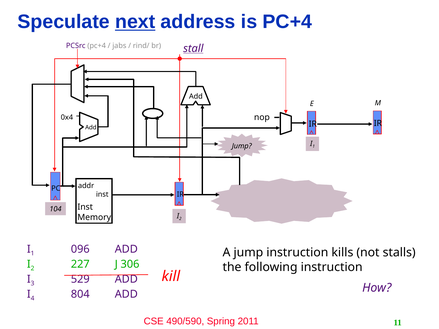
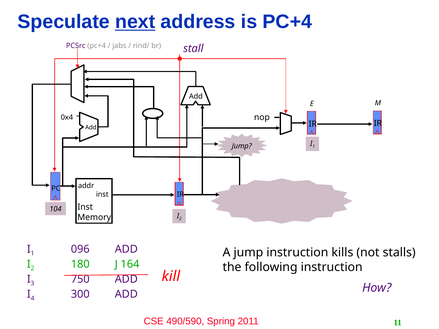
stall underline: present -> none (193, 48)
227: 227 -> 180 (80, 264)
306: 306 -> 164 (130, 264)
529: 529 -> 750 (80, 279)
804: 804 -> 300 (80, 294)
